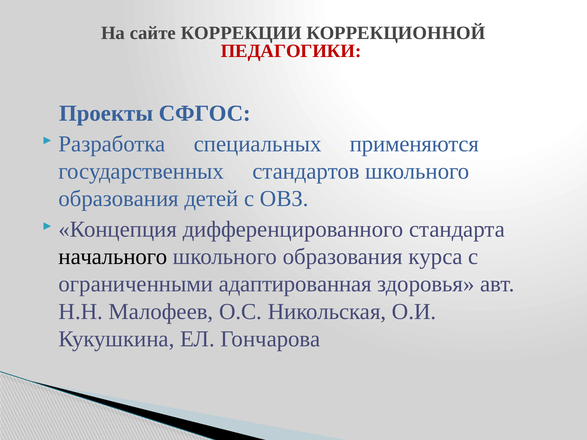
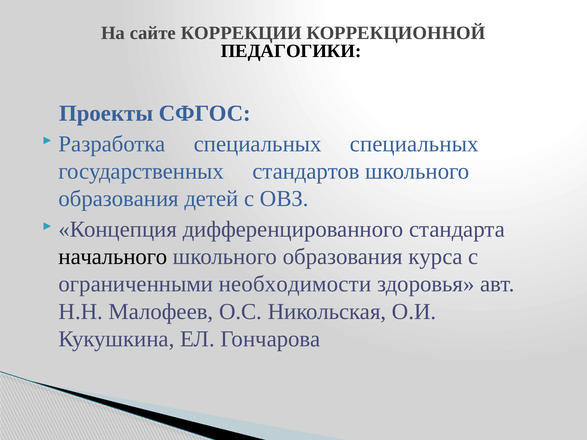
ПЕДАГОГИКИ colour: red -> black (291, 51)
специальных применяются: применяются -> специальных (414, 144)
адаптированная: адаптированная -> необходимости (295, 284)
